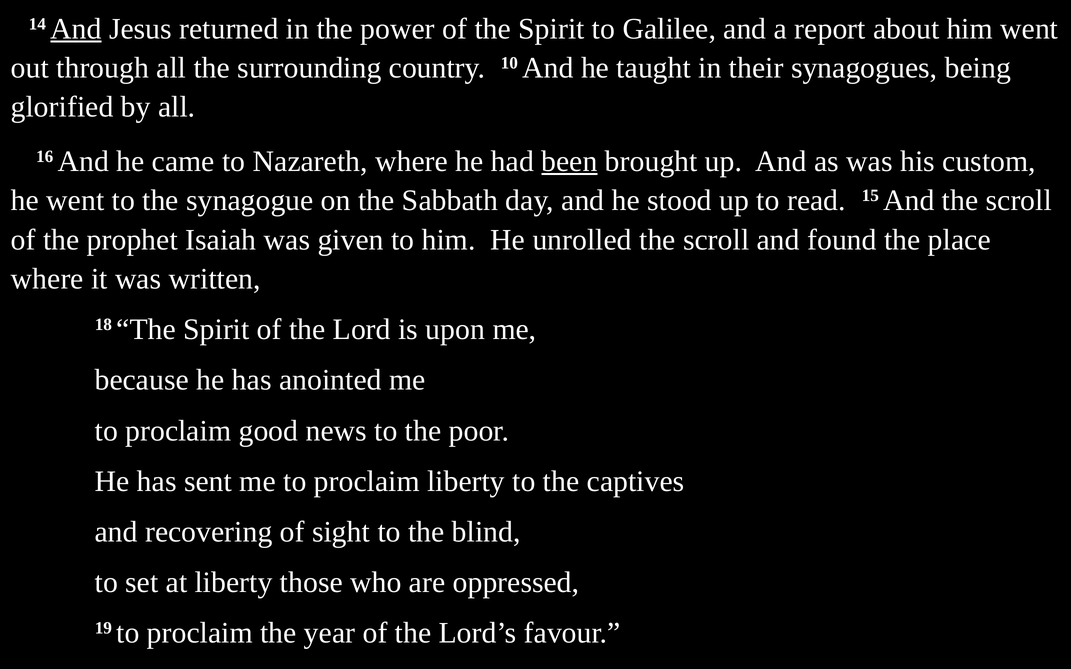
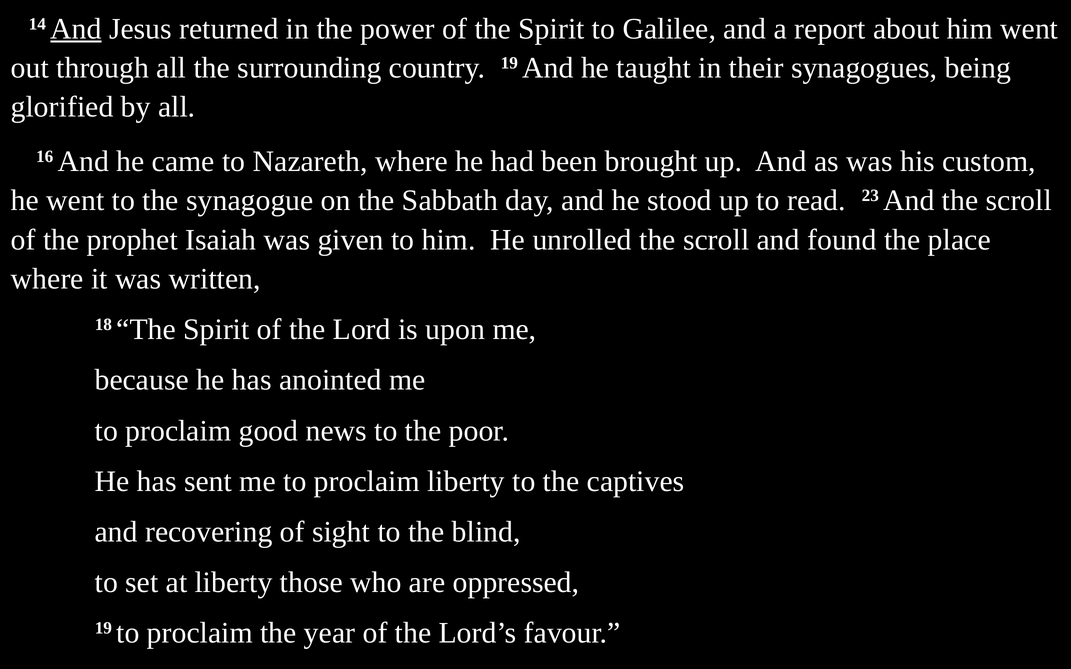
country 10: 10 -> 19 (509, 63)
been underline: present -> none (569, 161)
15: 15 -> 23 (870, 196)
